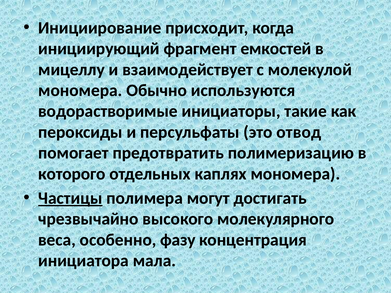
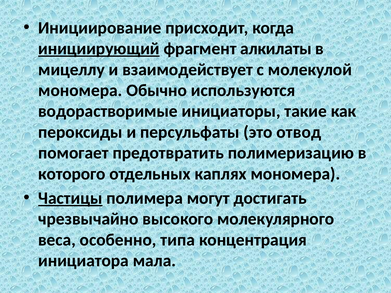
инициирующий underline: none -> present (99, 49)
емкостей: емкостей -> алкилаты (276, 49)
фазу: фазу -> типа (178, 240)
